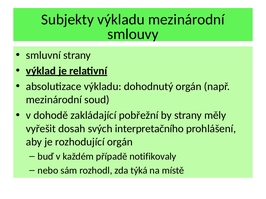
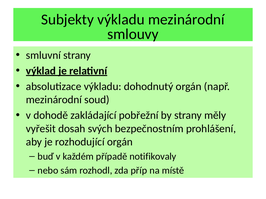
interpretačního: interpretačního -> bezpečnostním (149, 129)
týká: týká -> příp (139, 171)
